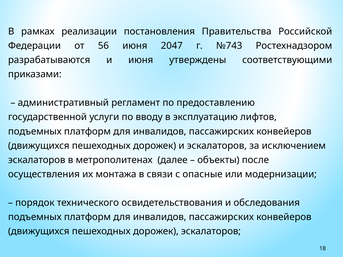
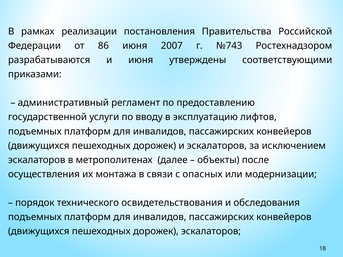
56: 56 -> 86 (103, 46)
2047: 2047 -> 2007 (172, 46)
опасные: опасные -> опасных (203, 174)
